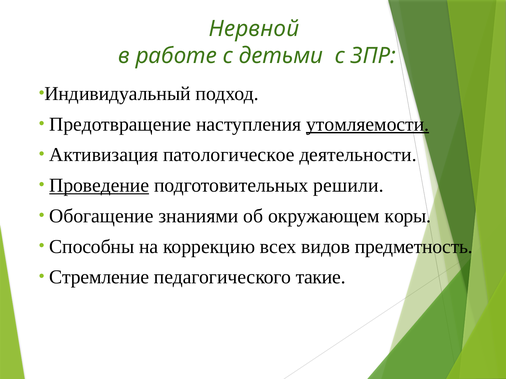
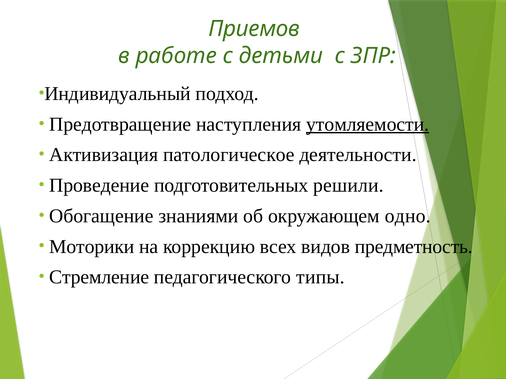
Нервной: Нервной -> Приемов (254, 29)
Проведение underline: present -> none (99, 186)
коры: коры -> одно (408, 216)
Способны: Способны -> Моторики (92, 247)
такие: такие -> типы (321, 277)
